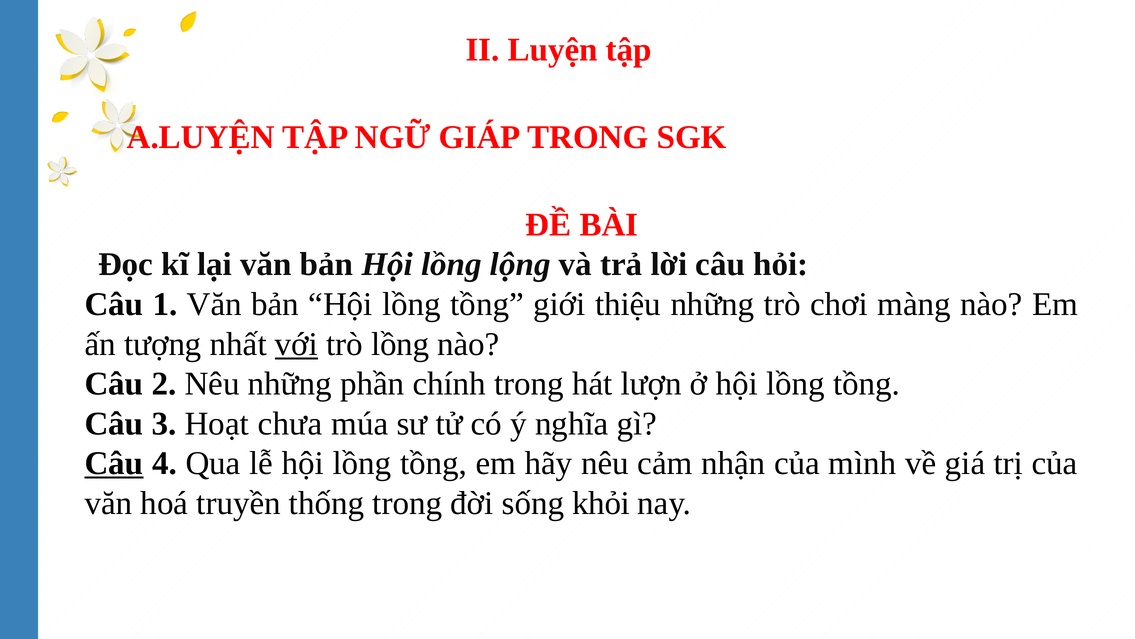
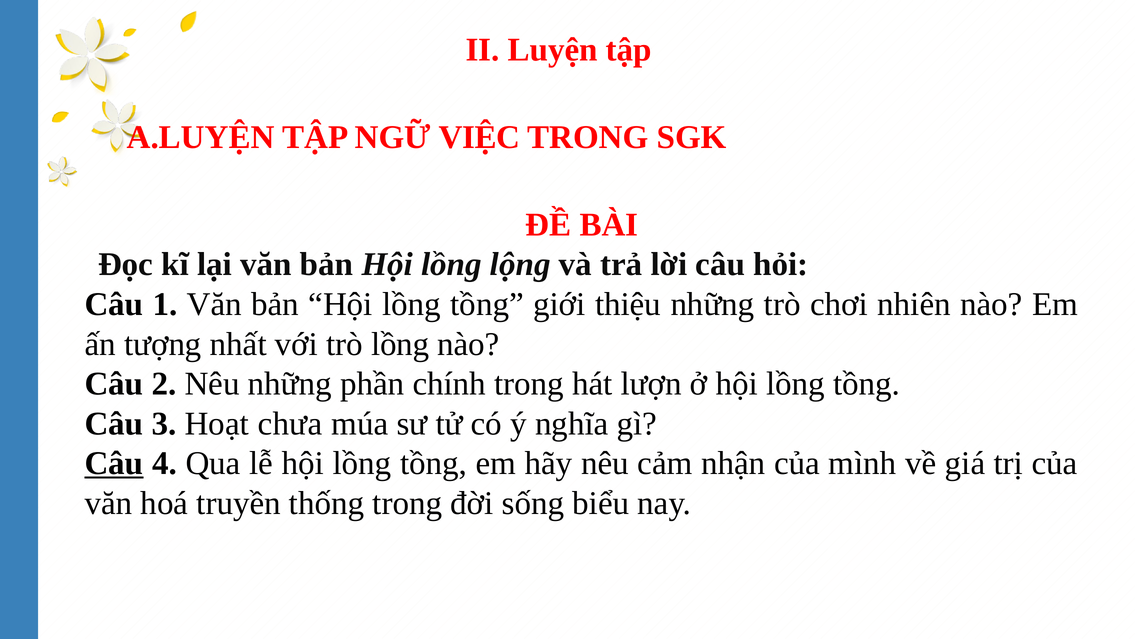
GIÁP: GIÁP -> VIỆC (479, 137)
màng: màng -> nhiên (914, 304)
với underline: present -> none (296, 344)
khỏi: khỏi -> biểu (601, 503)
